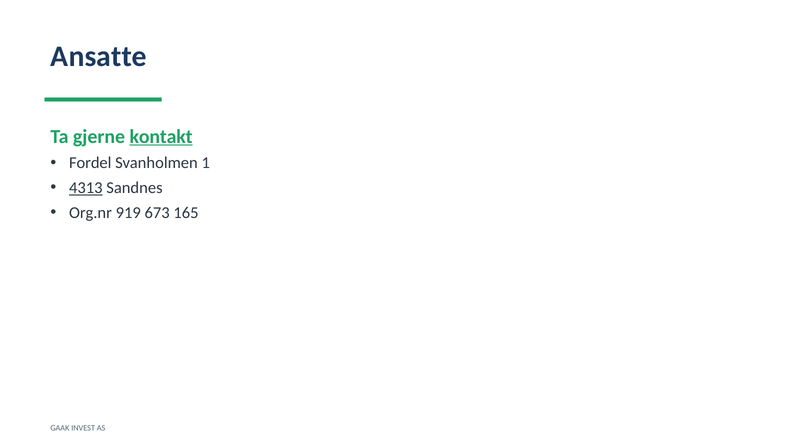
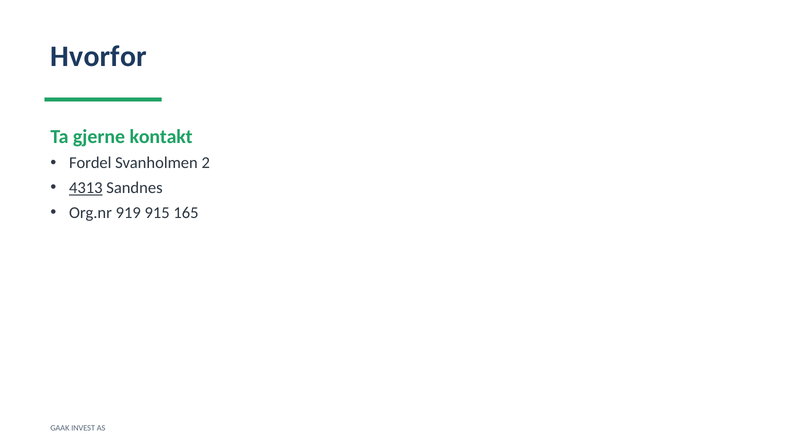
Ansatte: Ansatte -> Hvorfor (99, 57)
kontakt underline: present -> none (161, 137)
1: 1 -> 2 (206, 163)
673: 673 -> 915 (157, 213)
